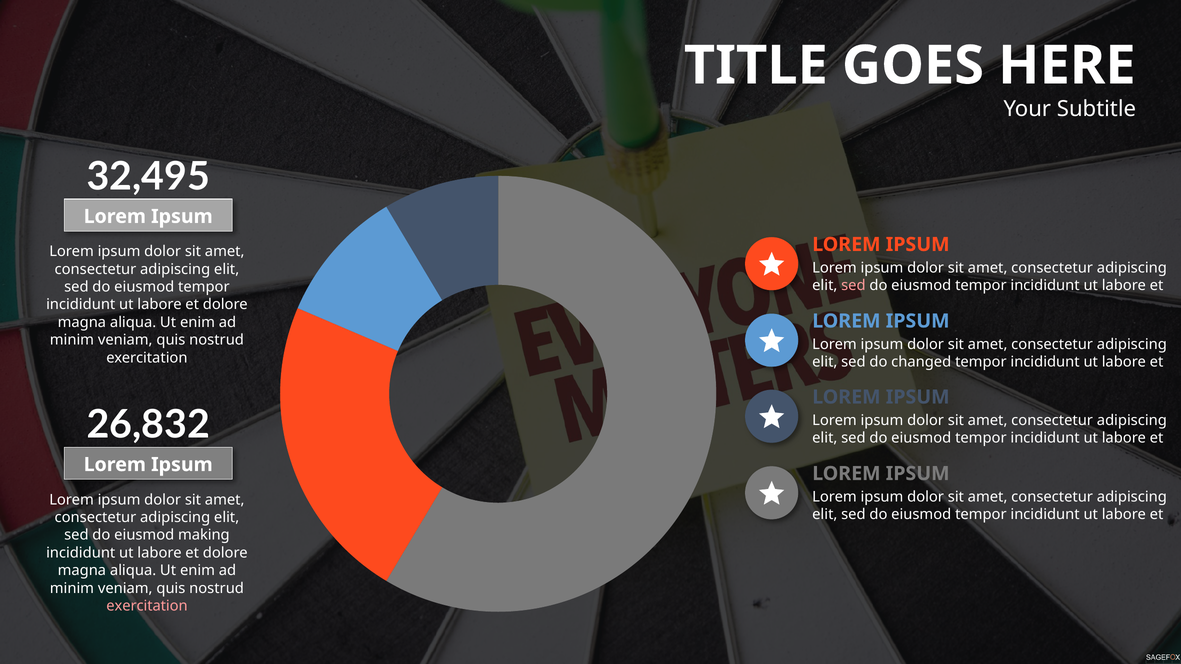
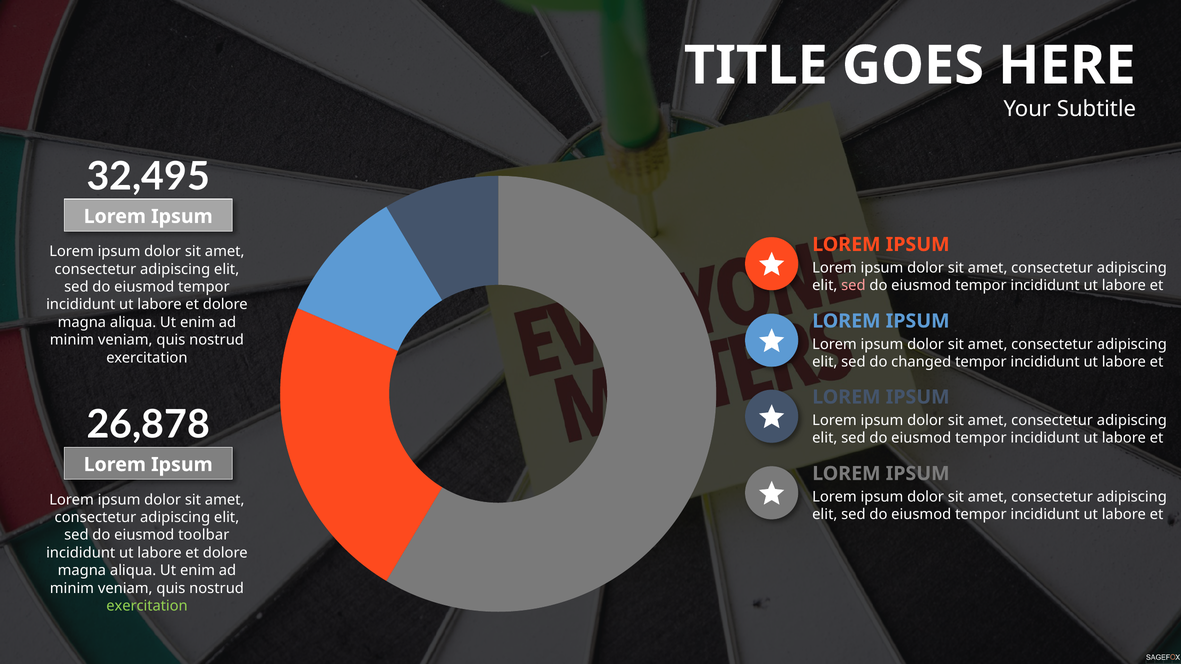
26,832: 26,832 -> 26,878 (148, 425)
making: making -> toolbar (204, 535)
exercitation colour: pink -> light green (147, 606)
